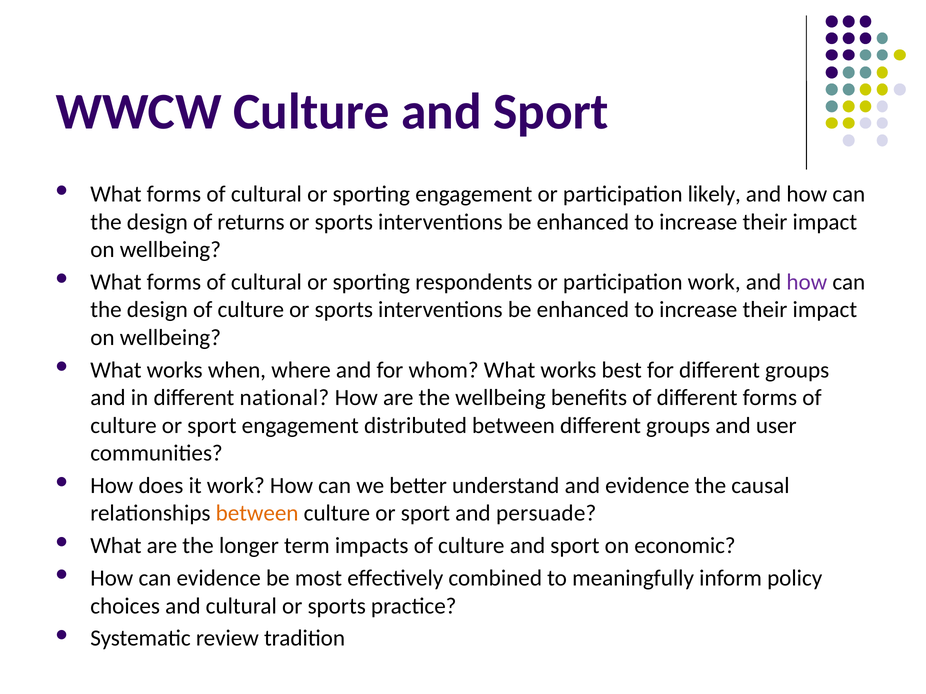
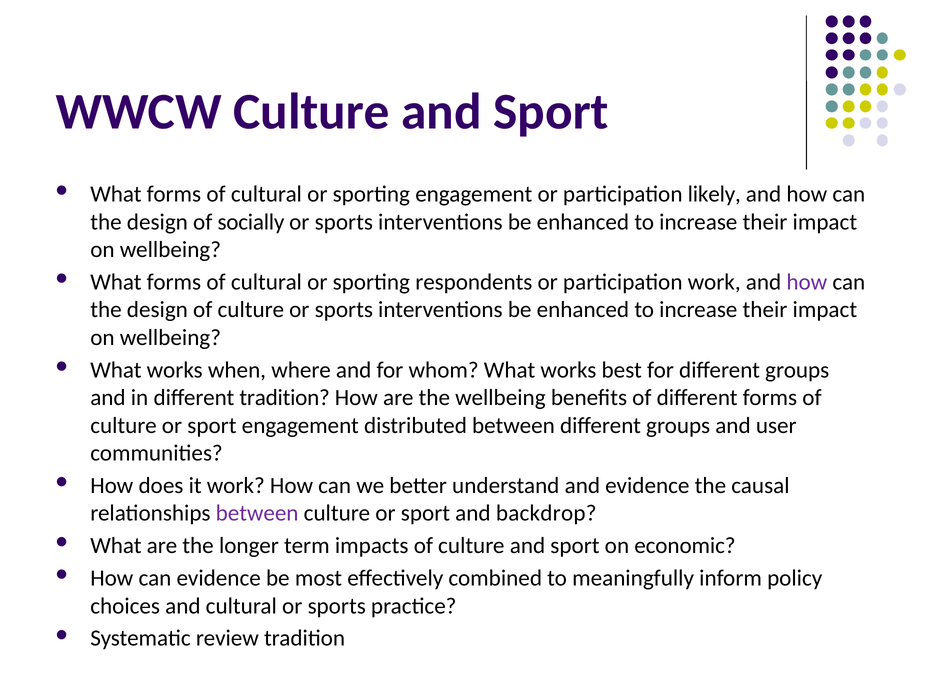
returns: returns -> socially (251, 222)
different national: national -> tradition (285, 398)
between colour: orange -> purple (257, 514)
persuade: persuade -> backdrop (546, 514)
